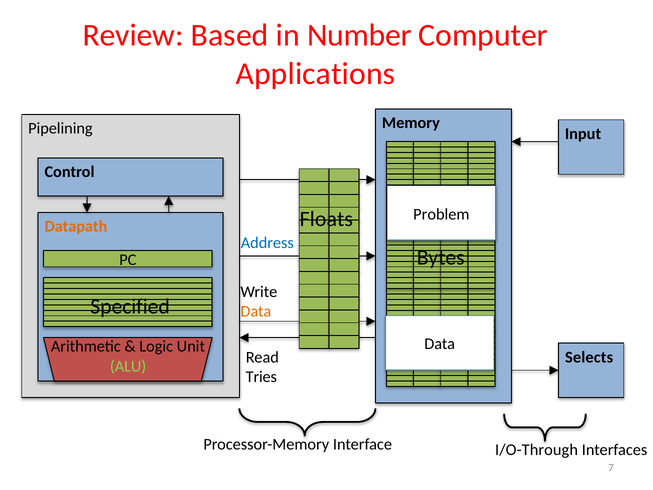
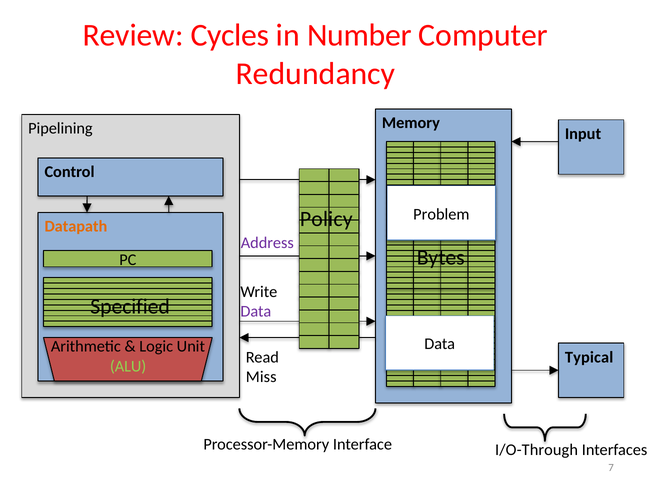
Based: Based -> Cycles (230, 35)
Applications: Applications -> Redundancy (315, 73)
Floats: Floats -> Policy (326, 219)
Address colour: blue -> purple (267, 243)
Data colour: orange -> purple (256, 311)
Selects: Selects -> Typical (589, 357)
Tries: Tries -> Miss (261, 377)
